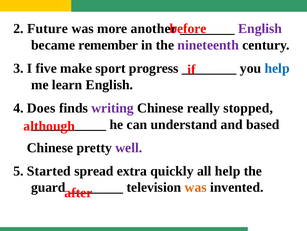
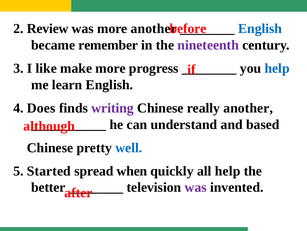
Future: Future -> Review (48, 29)
English colour: purple -> blue (260, 29)
five: five -> like (46, 68)
make sport: sport -> more (111, 68)
really stopped: stopped -> another (248, 108)
well colour: purple -> blue (129, 147)
extra: extra -> when (132, 170)
guard: guard -> better (48, 187)
was colour: orange -> purple (196, 187)
